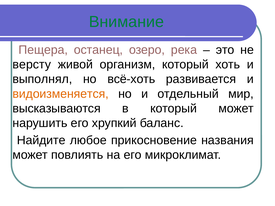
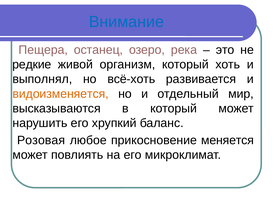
Внимание colour: green -> blue (126, 22)
версту: версту -> редкие (32, 65)
Найдите: Найдите -> Розовая (41, 140)
названия: названия -> меняется (228, 140)
